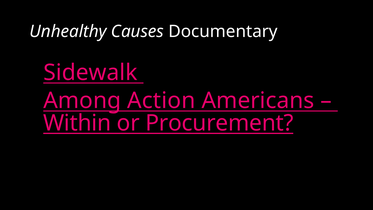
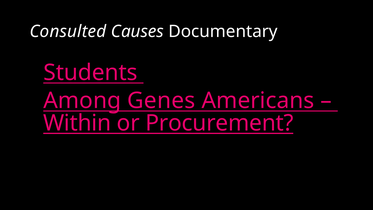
Unhealthy: Unhealthy -> Consulted (68, 31)
Sidewalk: Sidewalk -> Students (90, 73)
Action: Action -> Genes (161, 101)
